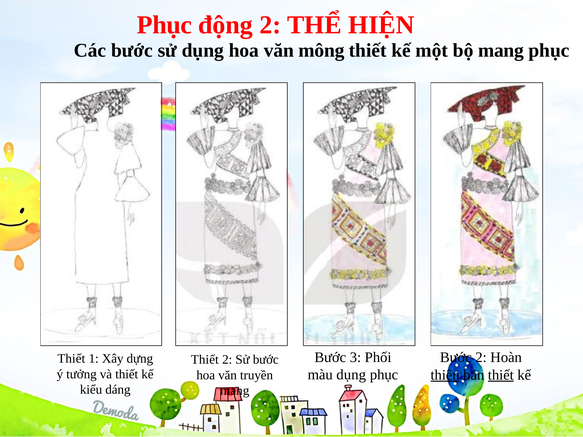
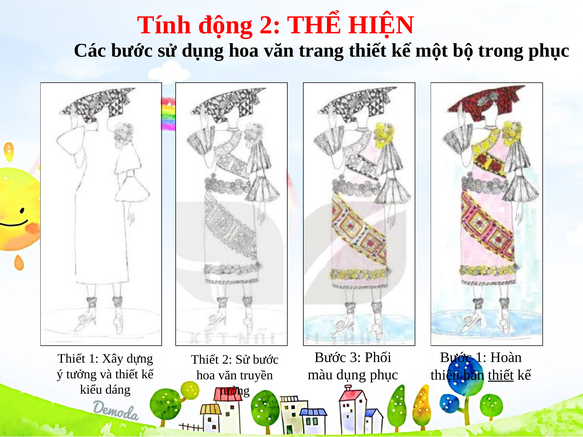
Phục: Phục -> Tính (164, 25)
mông: mông -> trang (321, 50)
bộ mang: mang -> trong (501, 50)
Bước 2: 2 -> 1 (481, 358)
thiện underline: present -> none (445, 375)
mang: mang -> tưởng (235, 391)
